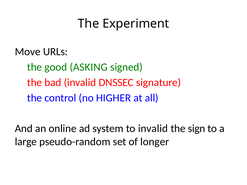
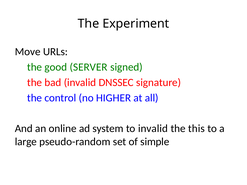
ASKING: ASKING -> SERVER (89, 67)
sign: sign -> this (196, 129)
longer: longer -> simple (155, 142)
